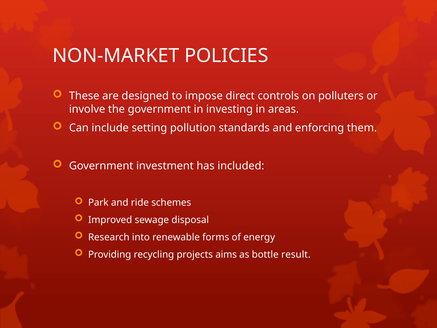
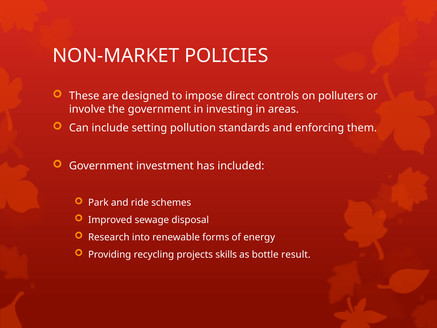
aims: aims -> skills (226, 254)
